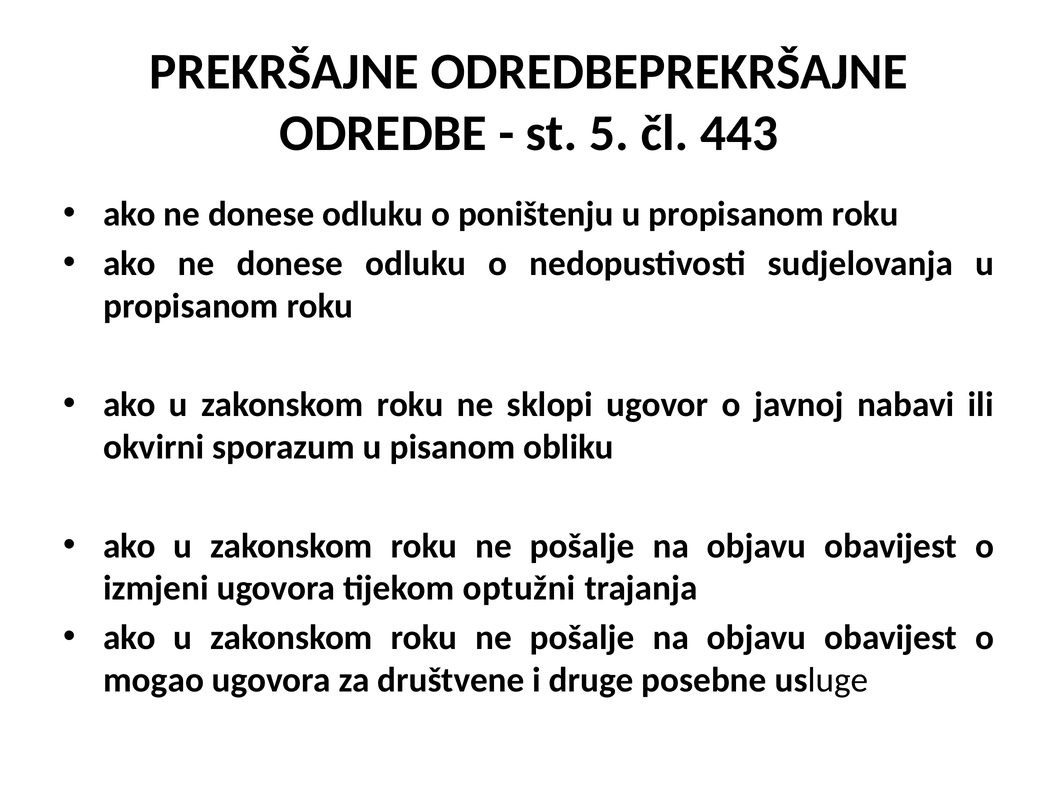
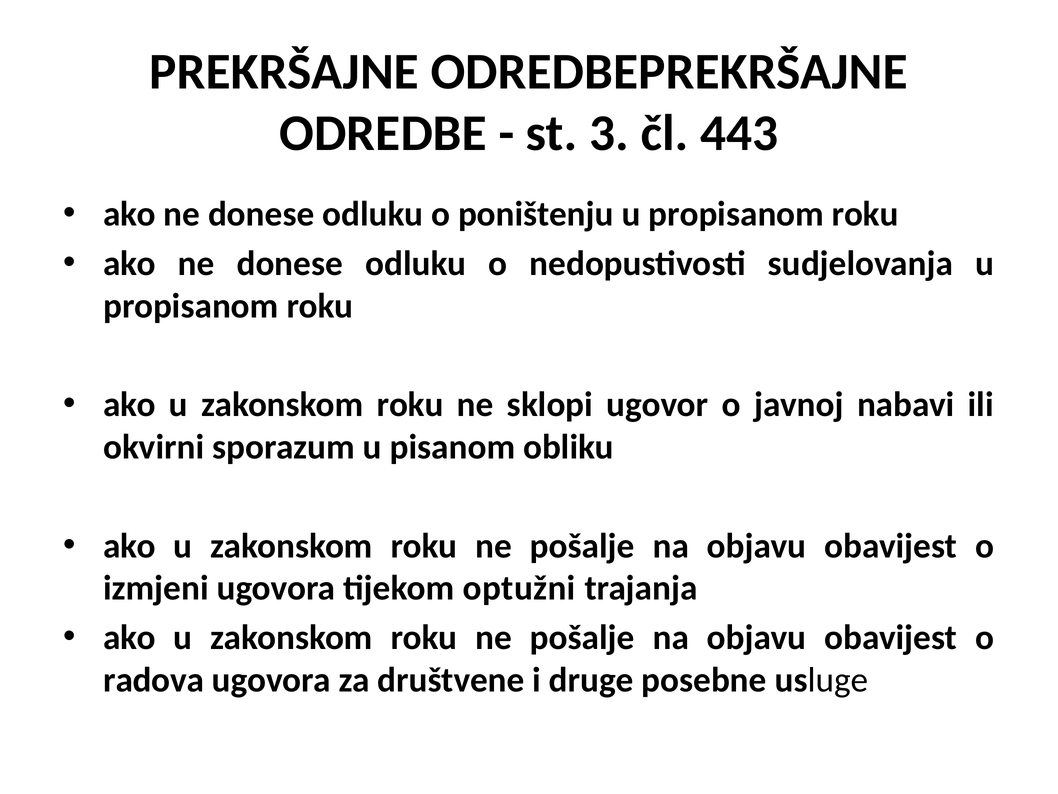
5: 5 -> 3 (609, 133)
mogao: mogao -> radova (154, 680)
